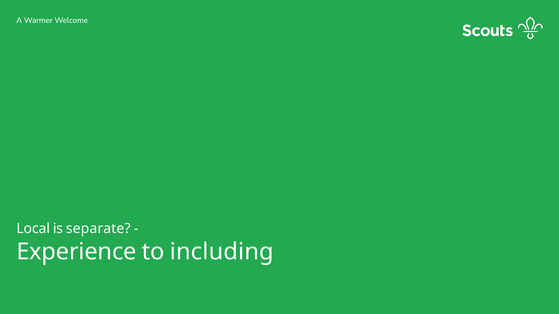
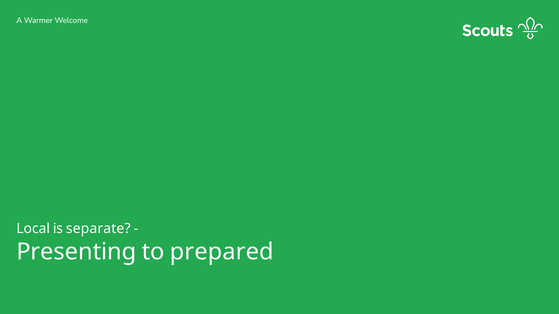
Experience: Experience -> Presenting (76, 252)
including: including -> prepared (222, 252)
